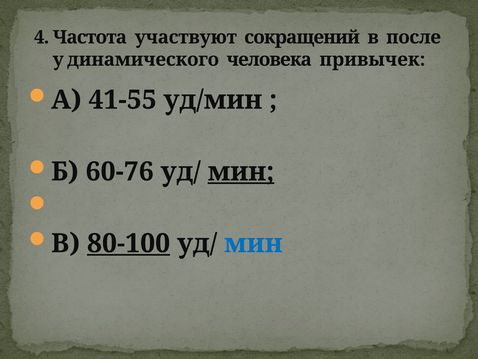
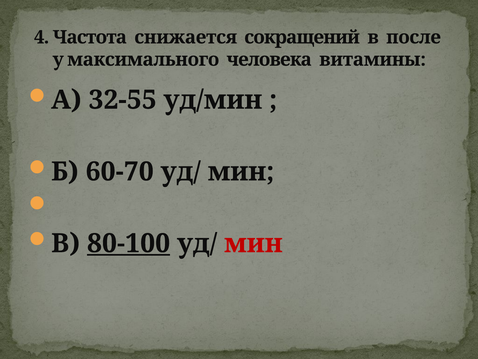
участвуют: участвуют -> снижается (186, 37)
динамического: динамического -> максимального (143, 59)
привычек: привычек -> витамины (373, 59)
41-55: 41-55 -> 32-55 (123, 100)
60-76: 60-76 -> 60-70 (120, 171)
мин underline: present -> none (241, 171)
мин colour: blue -> red (253, 243)
